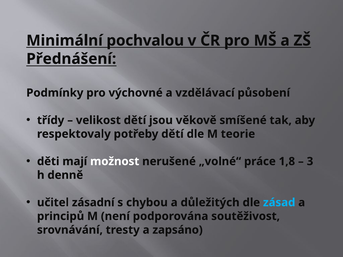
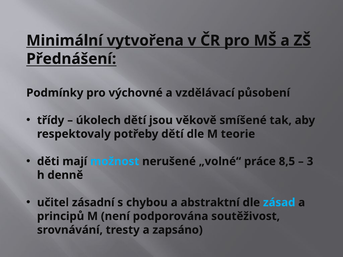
pochvalou: pochvalou -> vytvořena (145, 41)
velikost: velikost -> úkolech (98, 120)
možnost colour: white -> light blue (115, 162)
1,8: 1,8 -> 8,5 (287, 162)
důležitých: důležitých -> abstraktní (210, 203)
